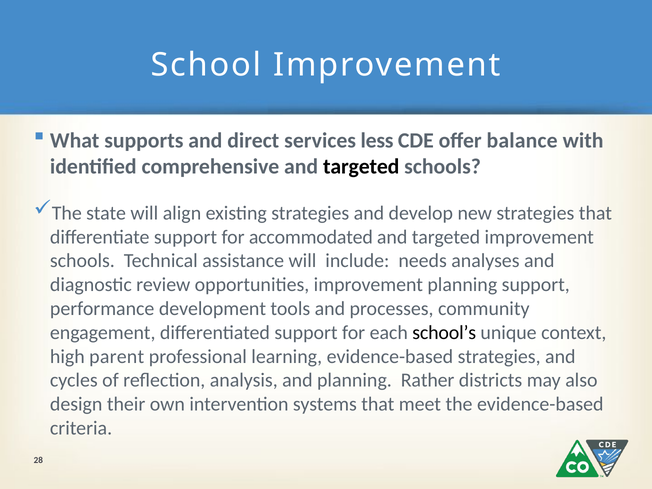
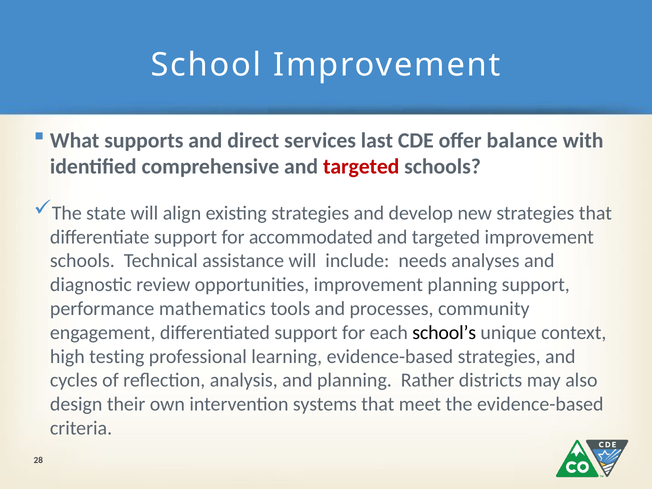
less: less -> last (377, 140)
targeted colour: black -> red (361, 166)
development: development -> mathematics (212, 309)
parent: parent -> testing (117, 356)
